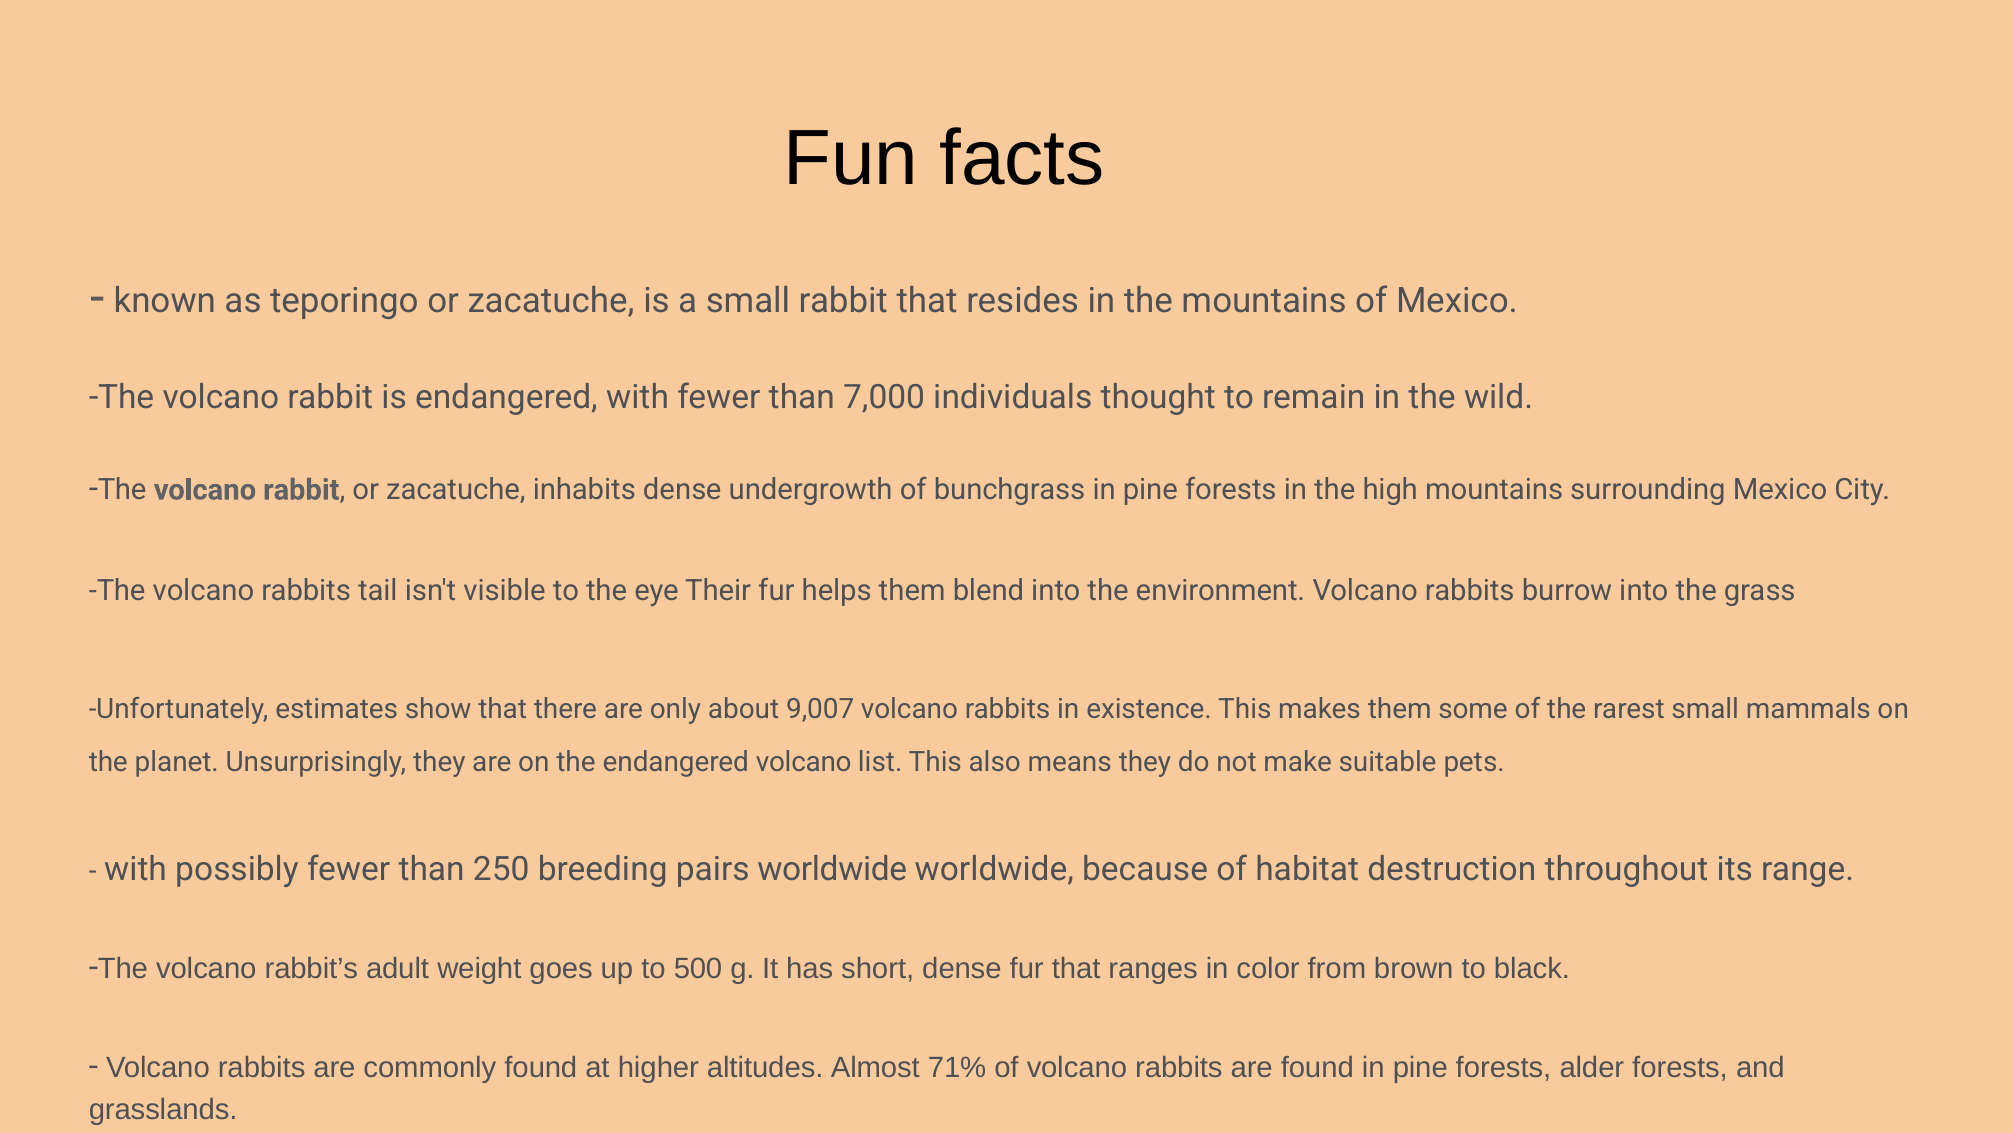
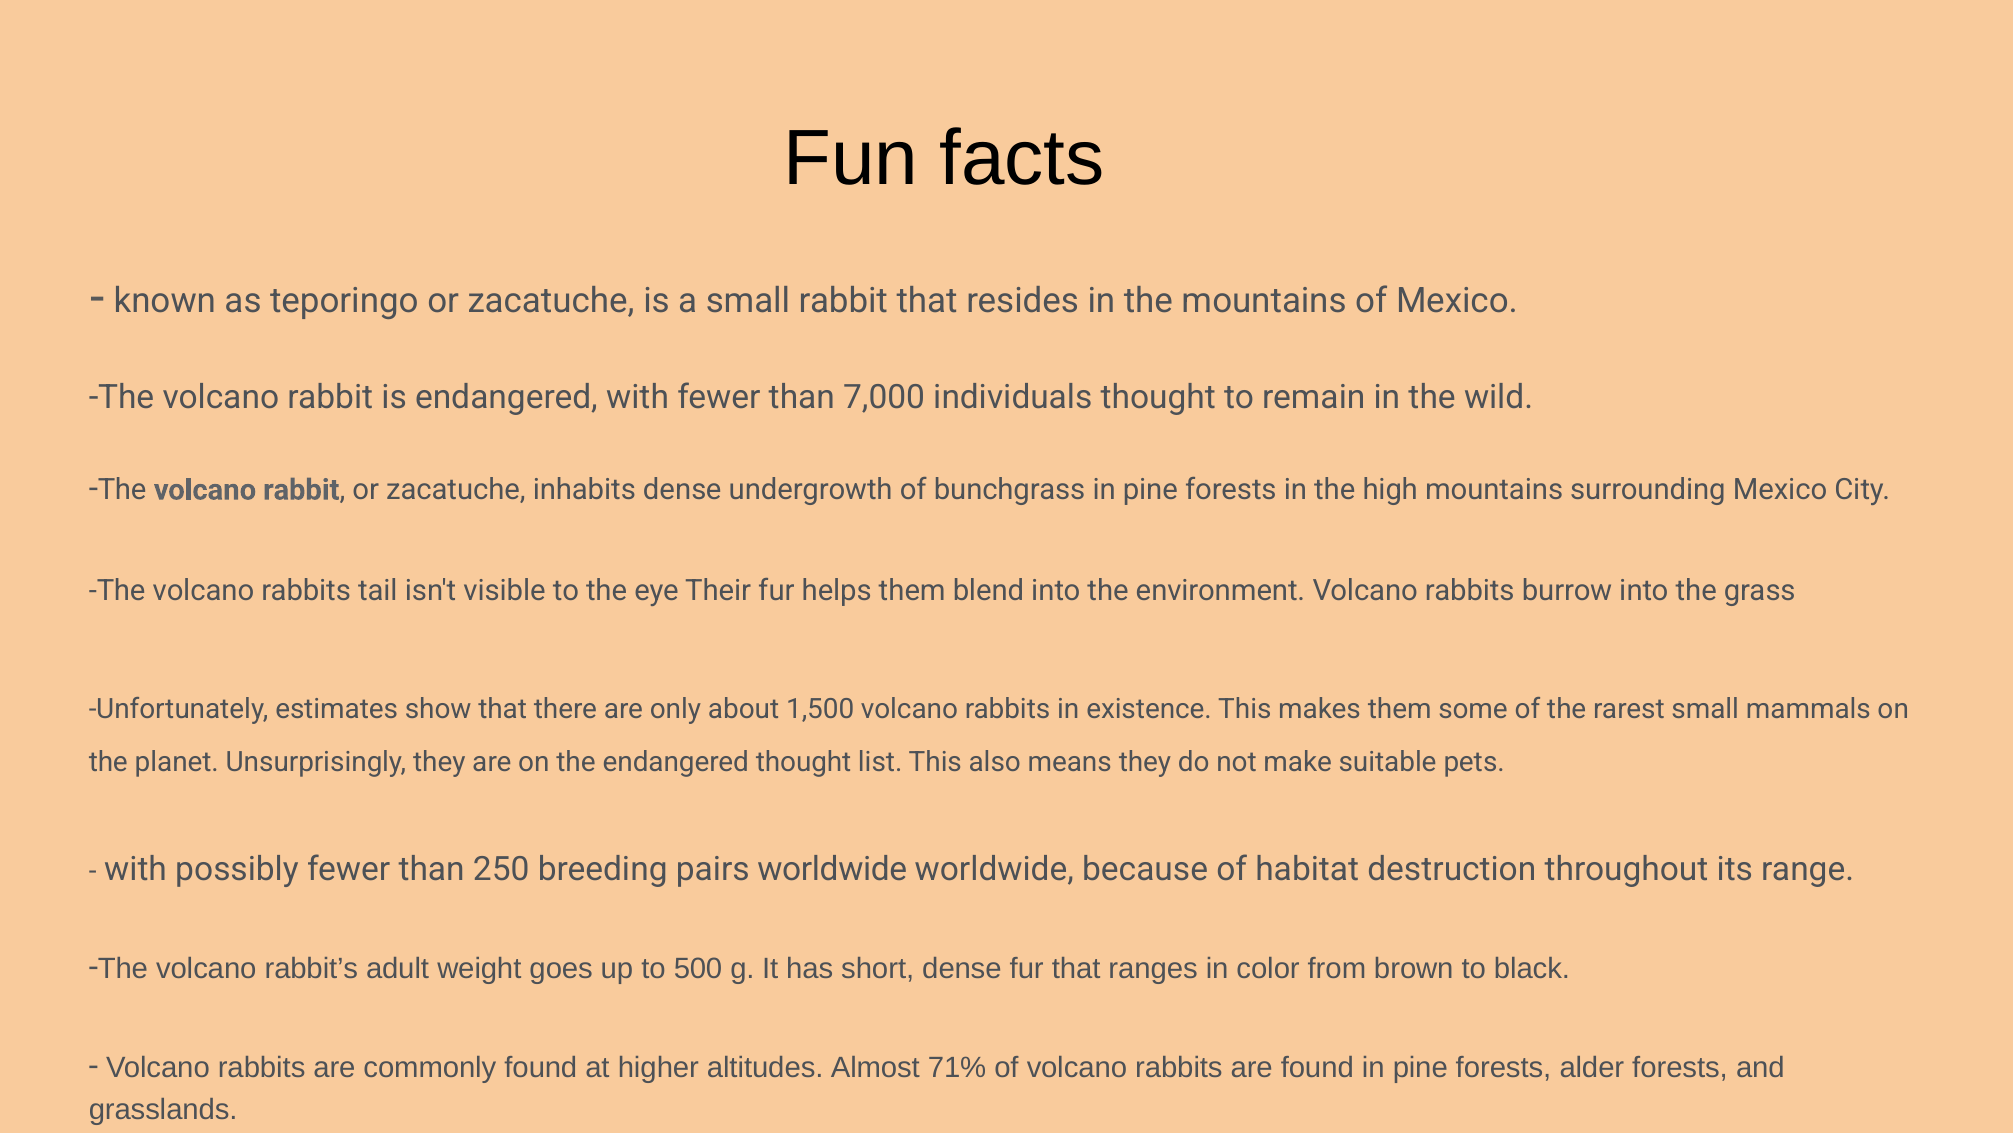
9,007: 9,007 -> 1,500 (820, 709)
endangered volcano: volcano -> thought (804, 762)
